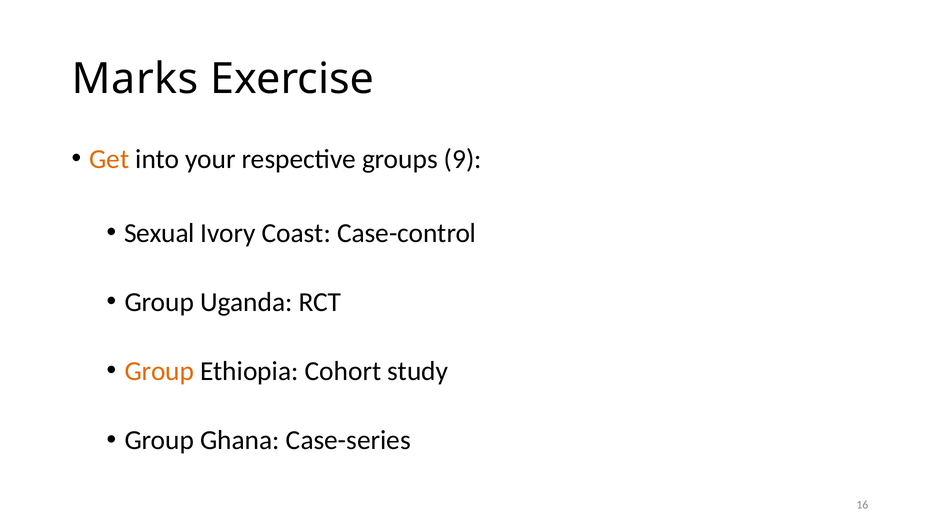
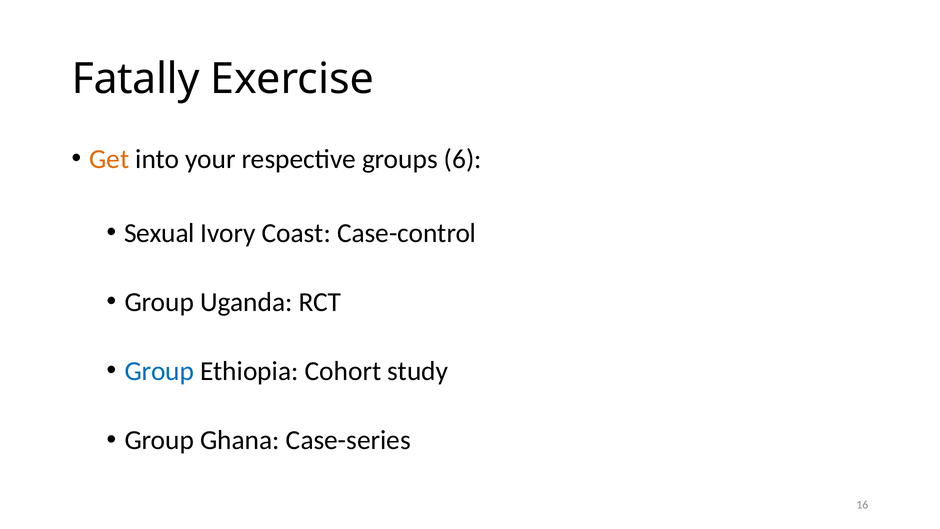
Marks: Marks -> Fatally (136, 79)
9: 9 -> 6 (463, 159)
Group colour: orange -> blue (159, 371)
